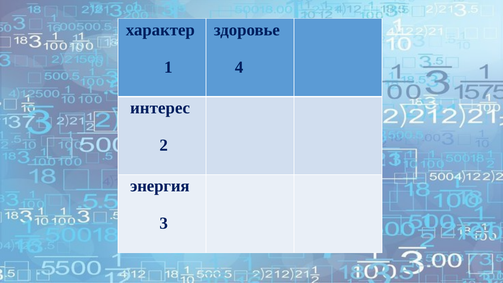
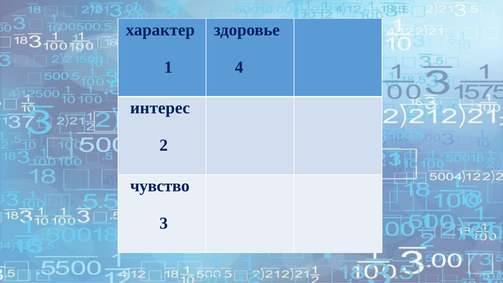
энергия: энергия -> чувство (160, 186)
